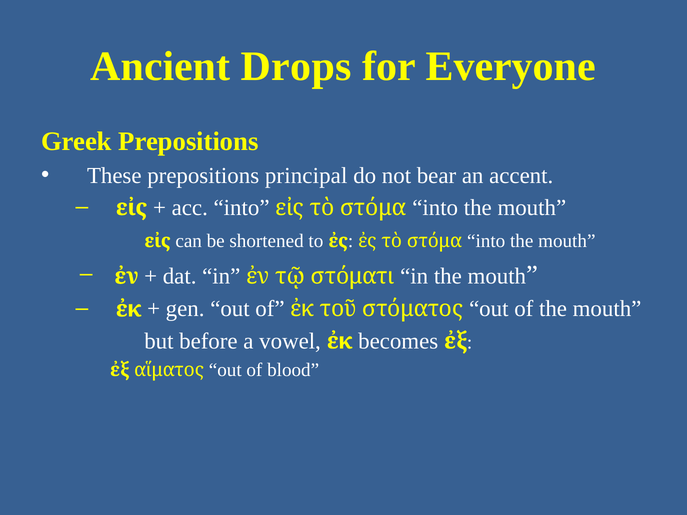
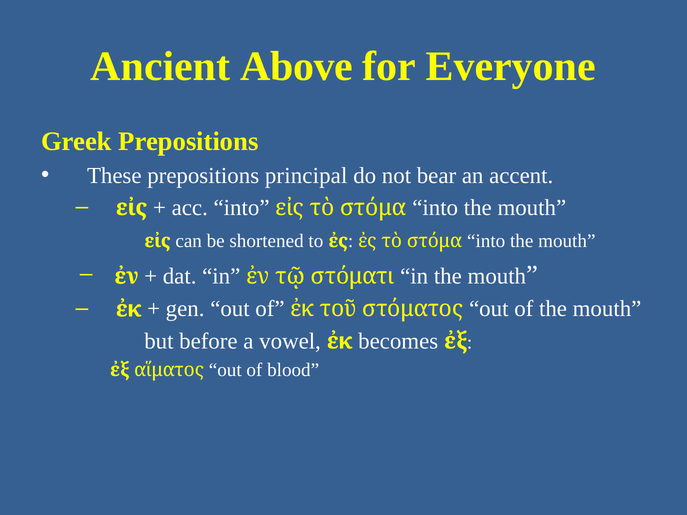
Drops: Drops -> Above (297, 67)
